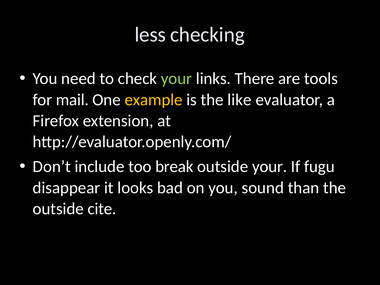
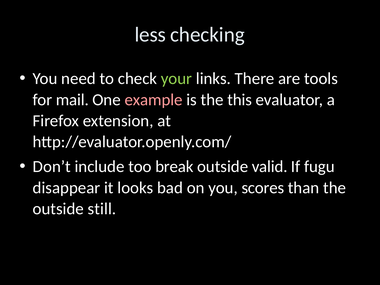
example colour: yellow -> pink (154, 100)
like: like -> this (240, 100)
outside your: your -> valid (270, 167)
sound: sound -> scores (263, 188)
cite: cite -> still (102, 209)
